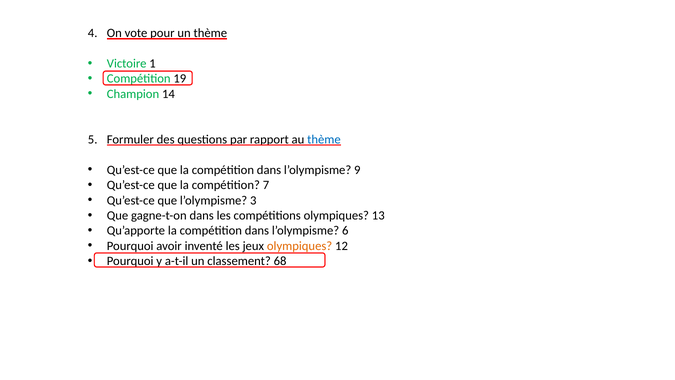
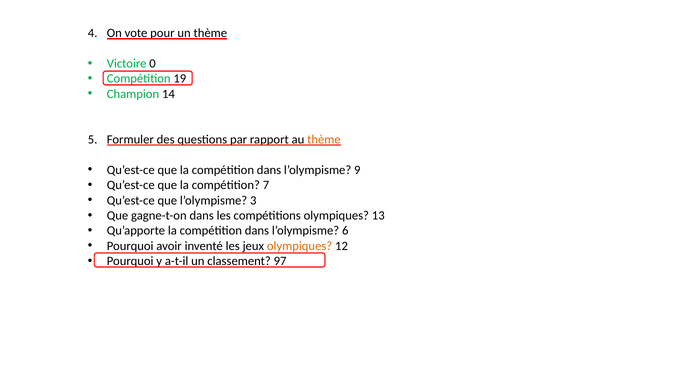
1: 1 -> 0 (152, 63)
thème colour: blue -> orange (324, 139)
68: 68 -> 97 (280, 261)
